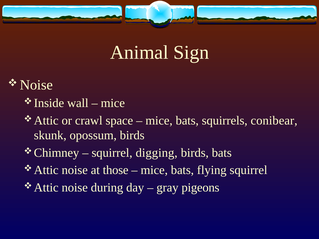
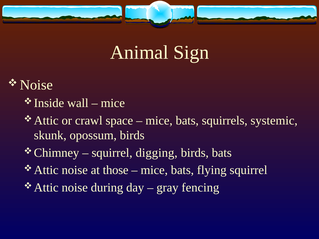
conibear: conibear -> systemic (274, 121)
pigeons: pigeons -> fencing (200, 188)
